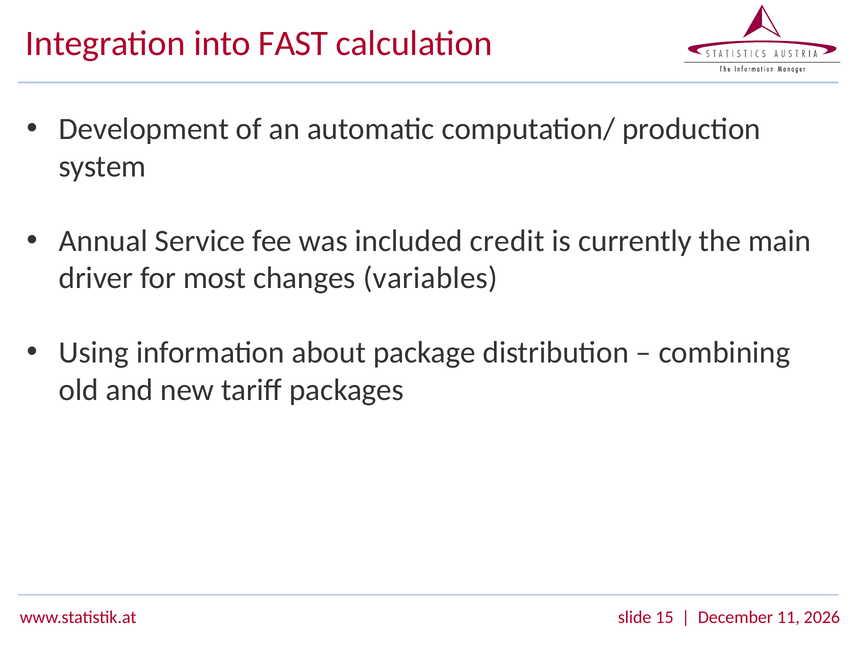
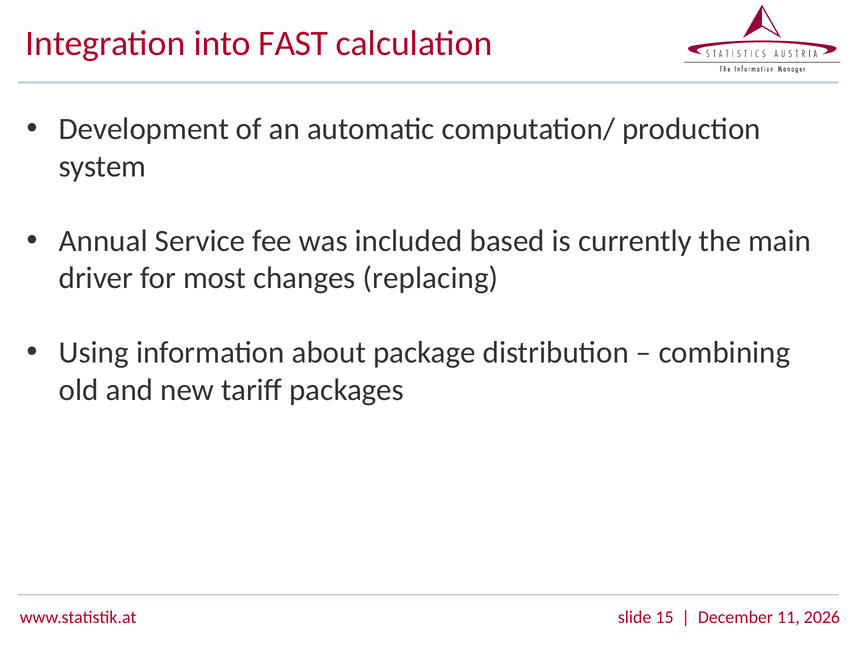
credit: credit -> based (507, 241)
variables: variables -> replacing (430, 278)
